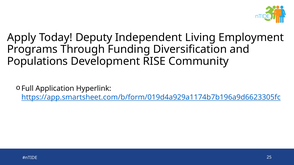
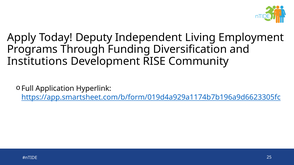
Populations: Populations -> Institutions (37, 61)
